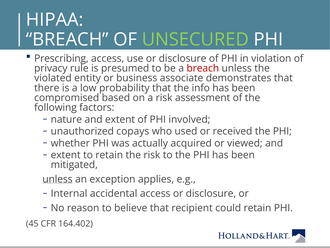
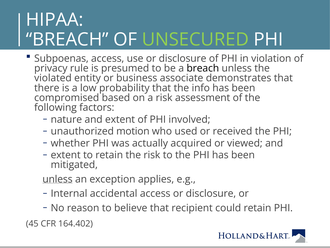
Prescribing: Prescribing -> Subpoenas (61, 58)
breach colour: red -> black (203, 68)
copays: copays -> motion (133, 131)
